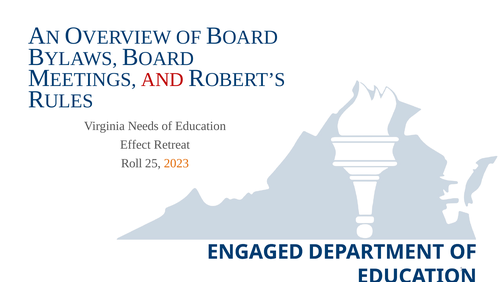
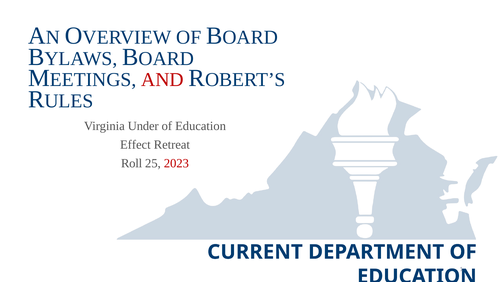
Needs: Needs -> Under (143, 126)
2023 colour: orange -> red (176, 163)
ENGAGED: ENGAGED -> CURRENT (255, 252)
